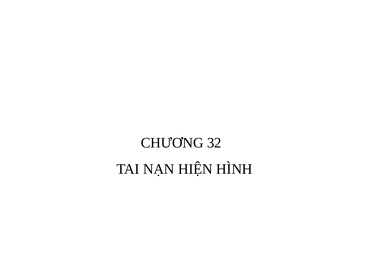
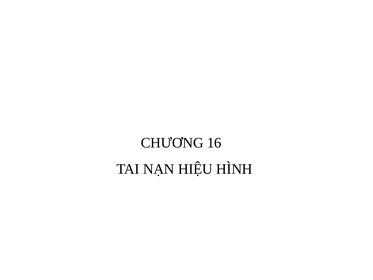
32: 32 -> 16 (214, 143)
HIỆN: HIỆN -> HIỆU (195, 169)
